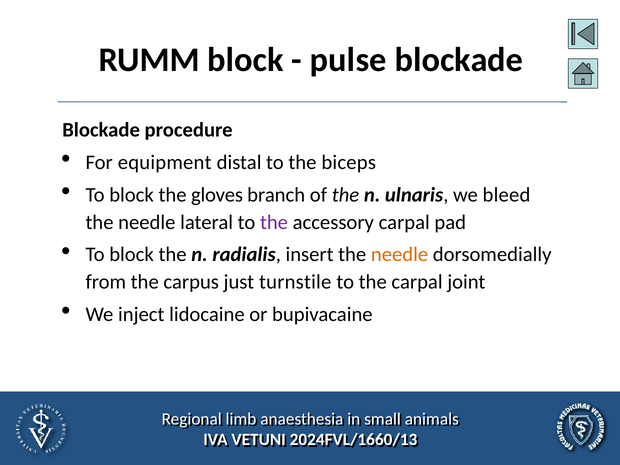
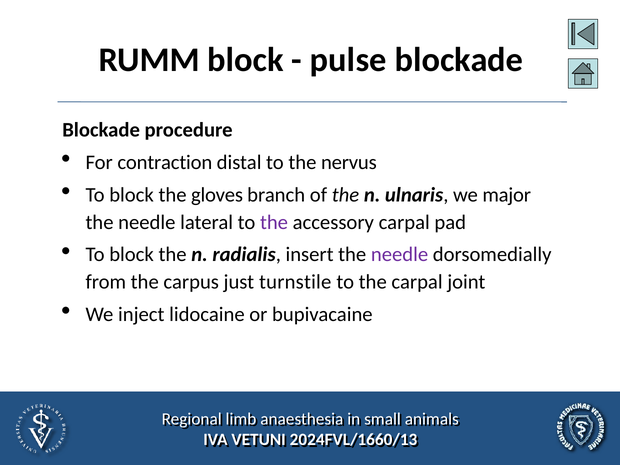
equipment: equipment -> contraction (165, 163)
biceps: biceps -> nervus (349, 163)
bleed: bleed -> major (507, 195)
needle colour: orange -> purple (400, 255)
